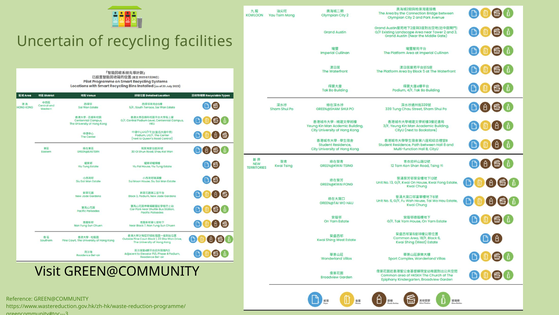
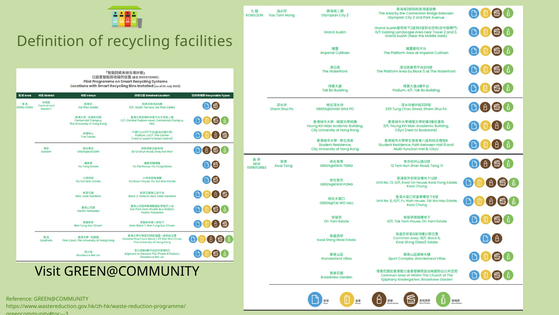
Uncertain: Uncertain -> Definition (50, 41)
